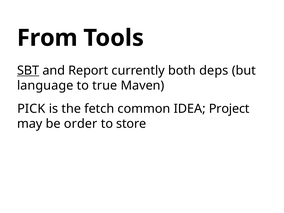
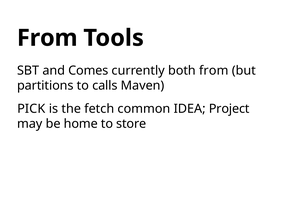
SBT underline: present -> none (28, 70)
Report: Report -> Comes (88, 70)
both deps: deps -> from (214, 70)
language: language -> partitions (45, 86)
true: true -> calls (105, 86)
order: order -> home (81, 124)
